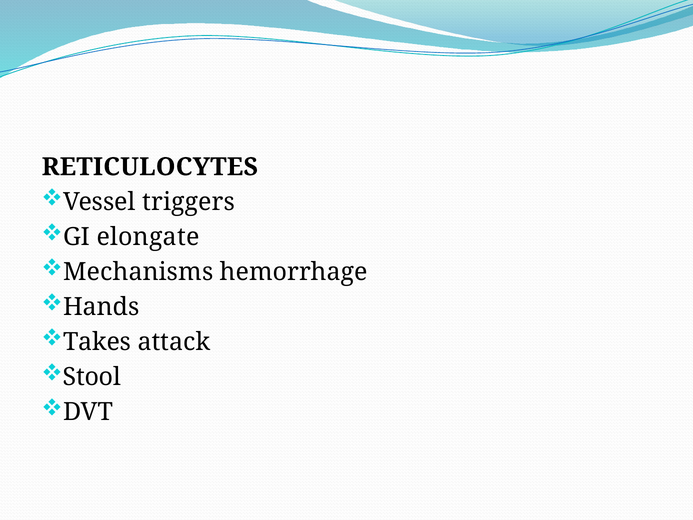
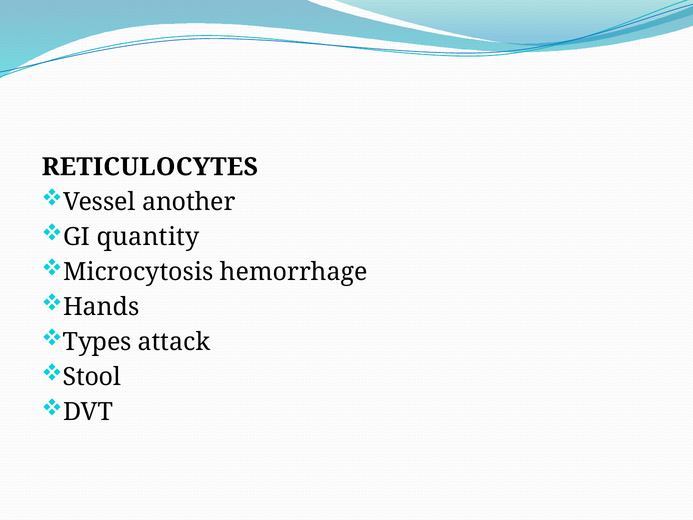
triggers: triggers -> another (189, 202)
elongate: elongate -> quantity (148, 237)
Mechanisms: Mechanisms -> Microcytosis (138, 272)
Takes: Takes -> Types (97, 342)
